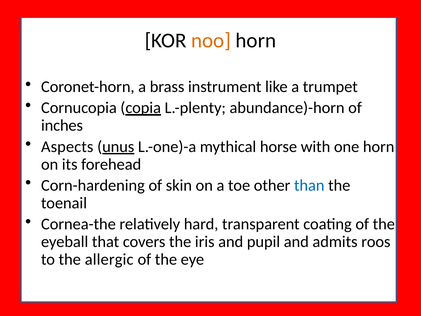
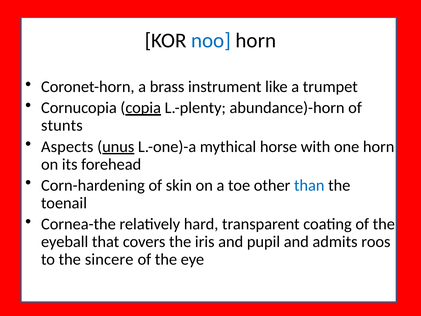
noo colour: orange -> blue (211, 40)
inches: inches -> stunts (62, 125)
allergic: allergic -> sincere (109, 259)
